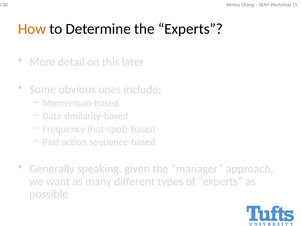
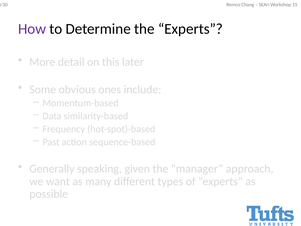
How colour: orange -> purple (32, 29)
